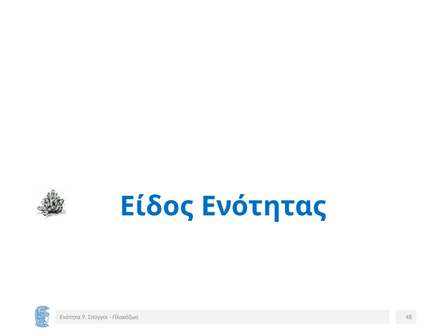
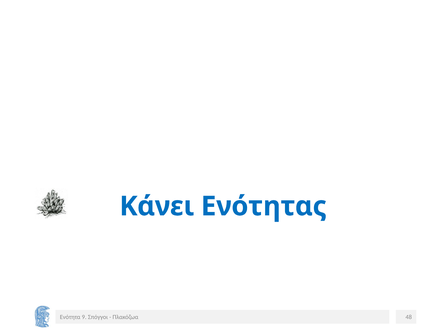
Είδος: Είδος -> Κάνει (157, 206)
